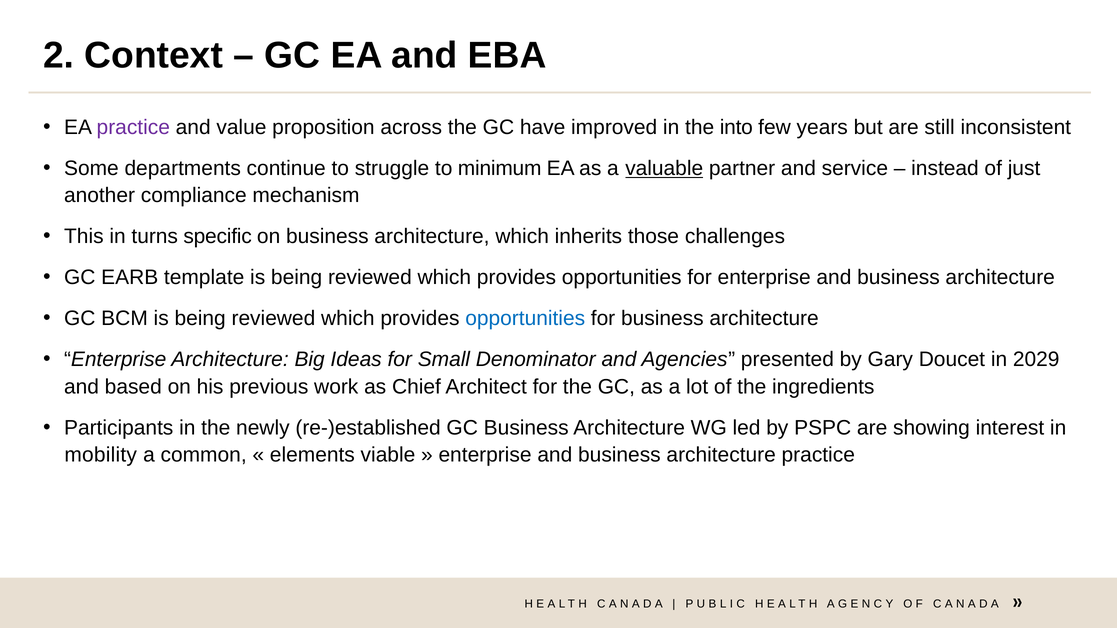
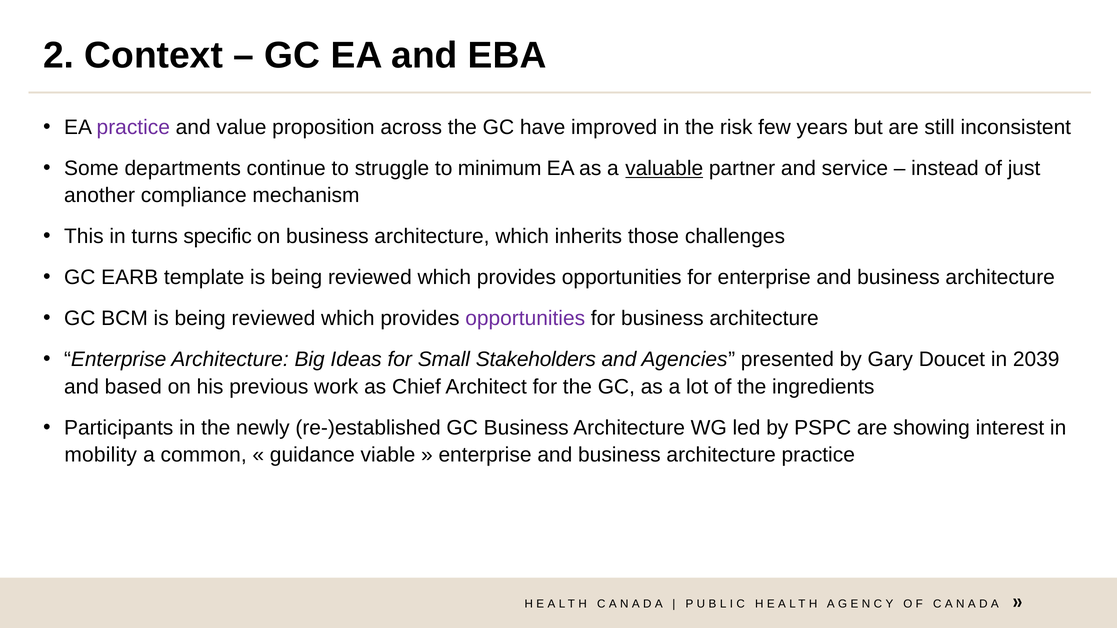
into: into -> risk (736, 127)
opportunities colour: blue -> purple (525, 319)
Denominator: Denominator -> Stakeholders (536, 360)
2029: 2029 -> 2039 (1036, 360)
elements: elements -> guidance (312, 455)
